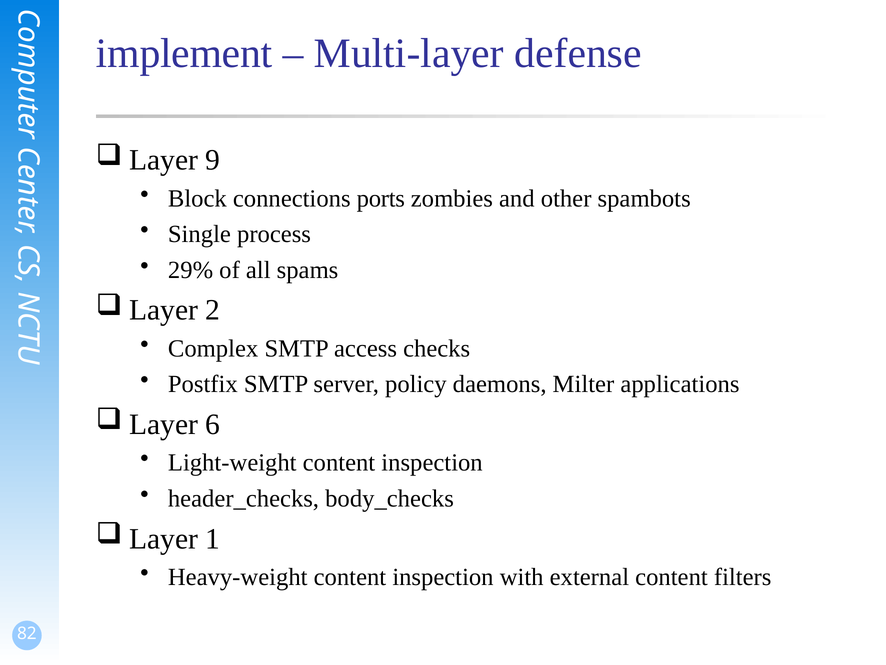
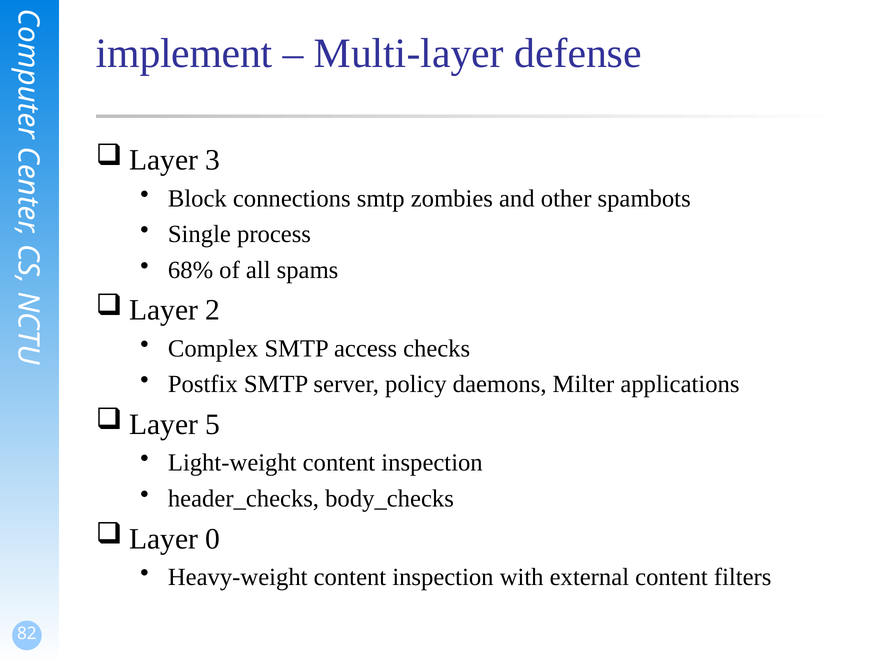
9: 9 -> 3 (213, 160)
connections ports: ports -> smtp (381, 198)
29%: 29% -> 68% (191, 270)
6: 6 -> 5 (213, 424)
1: 1 -> 0 (213, 538)
